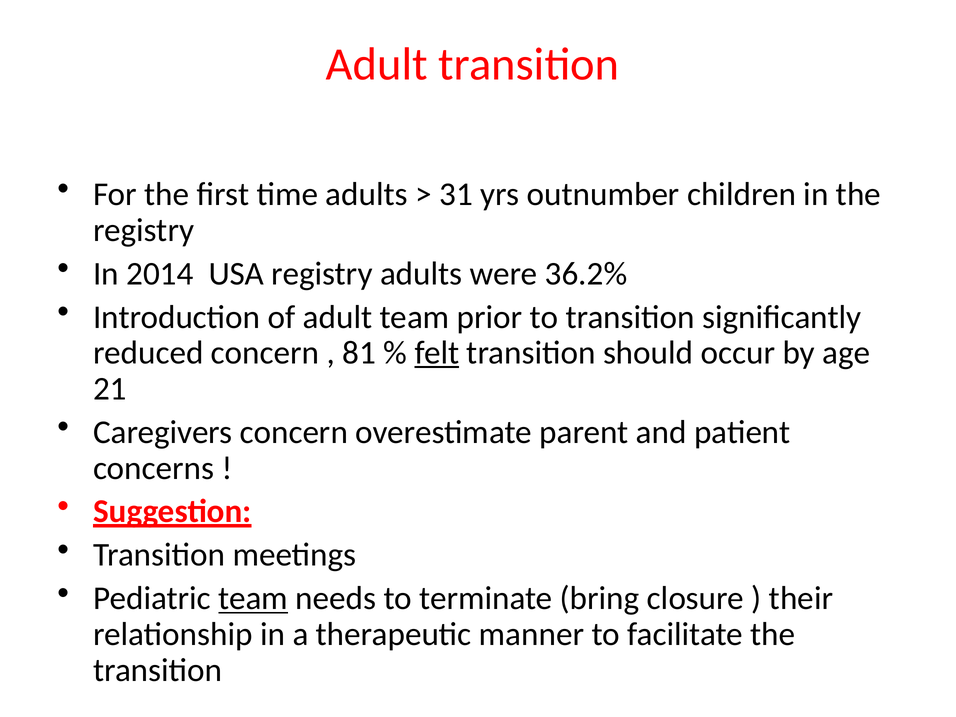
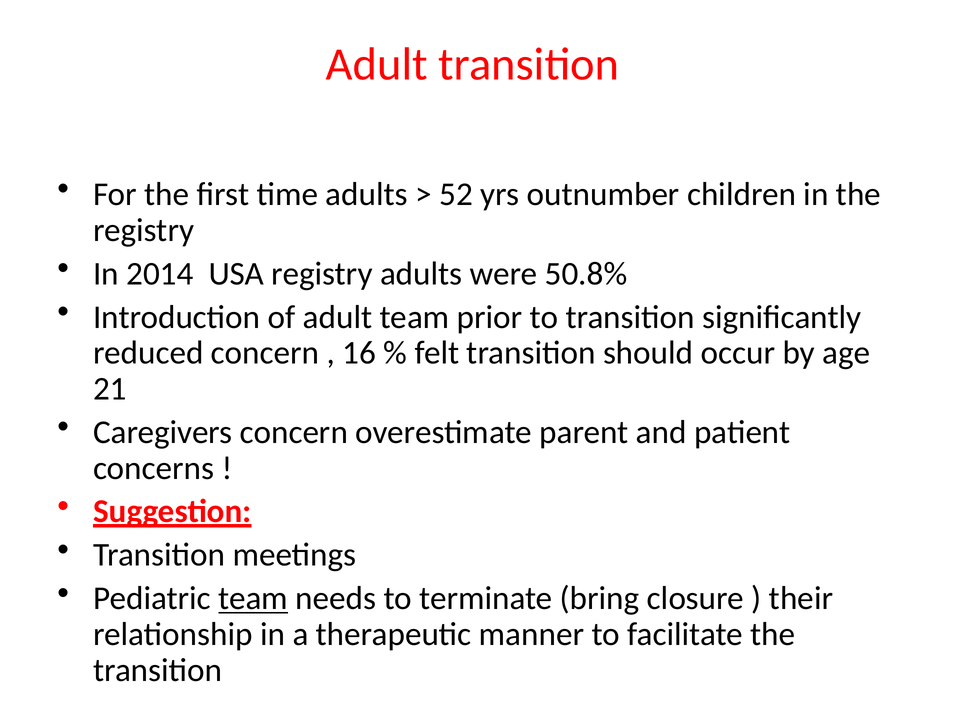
31: 31 -> 52 (456, 194)
36.2%: 36.2% -> 50.8% (586, 274)
81: 81 -> 16 (359, 353)
felt underline: present -> none (437, 353)
